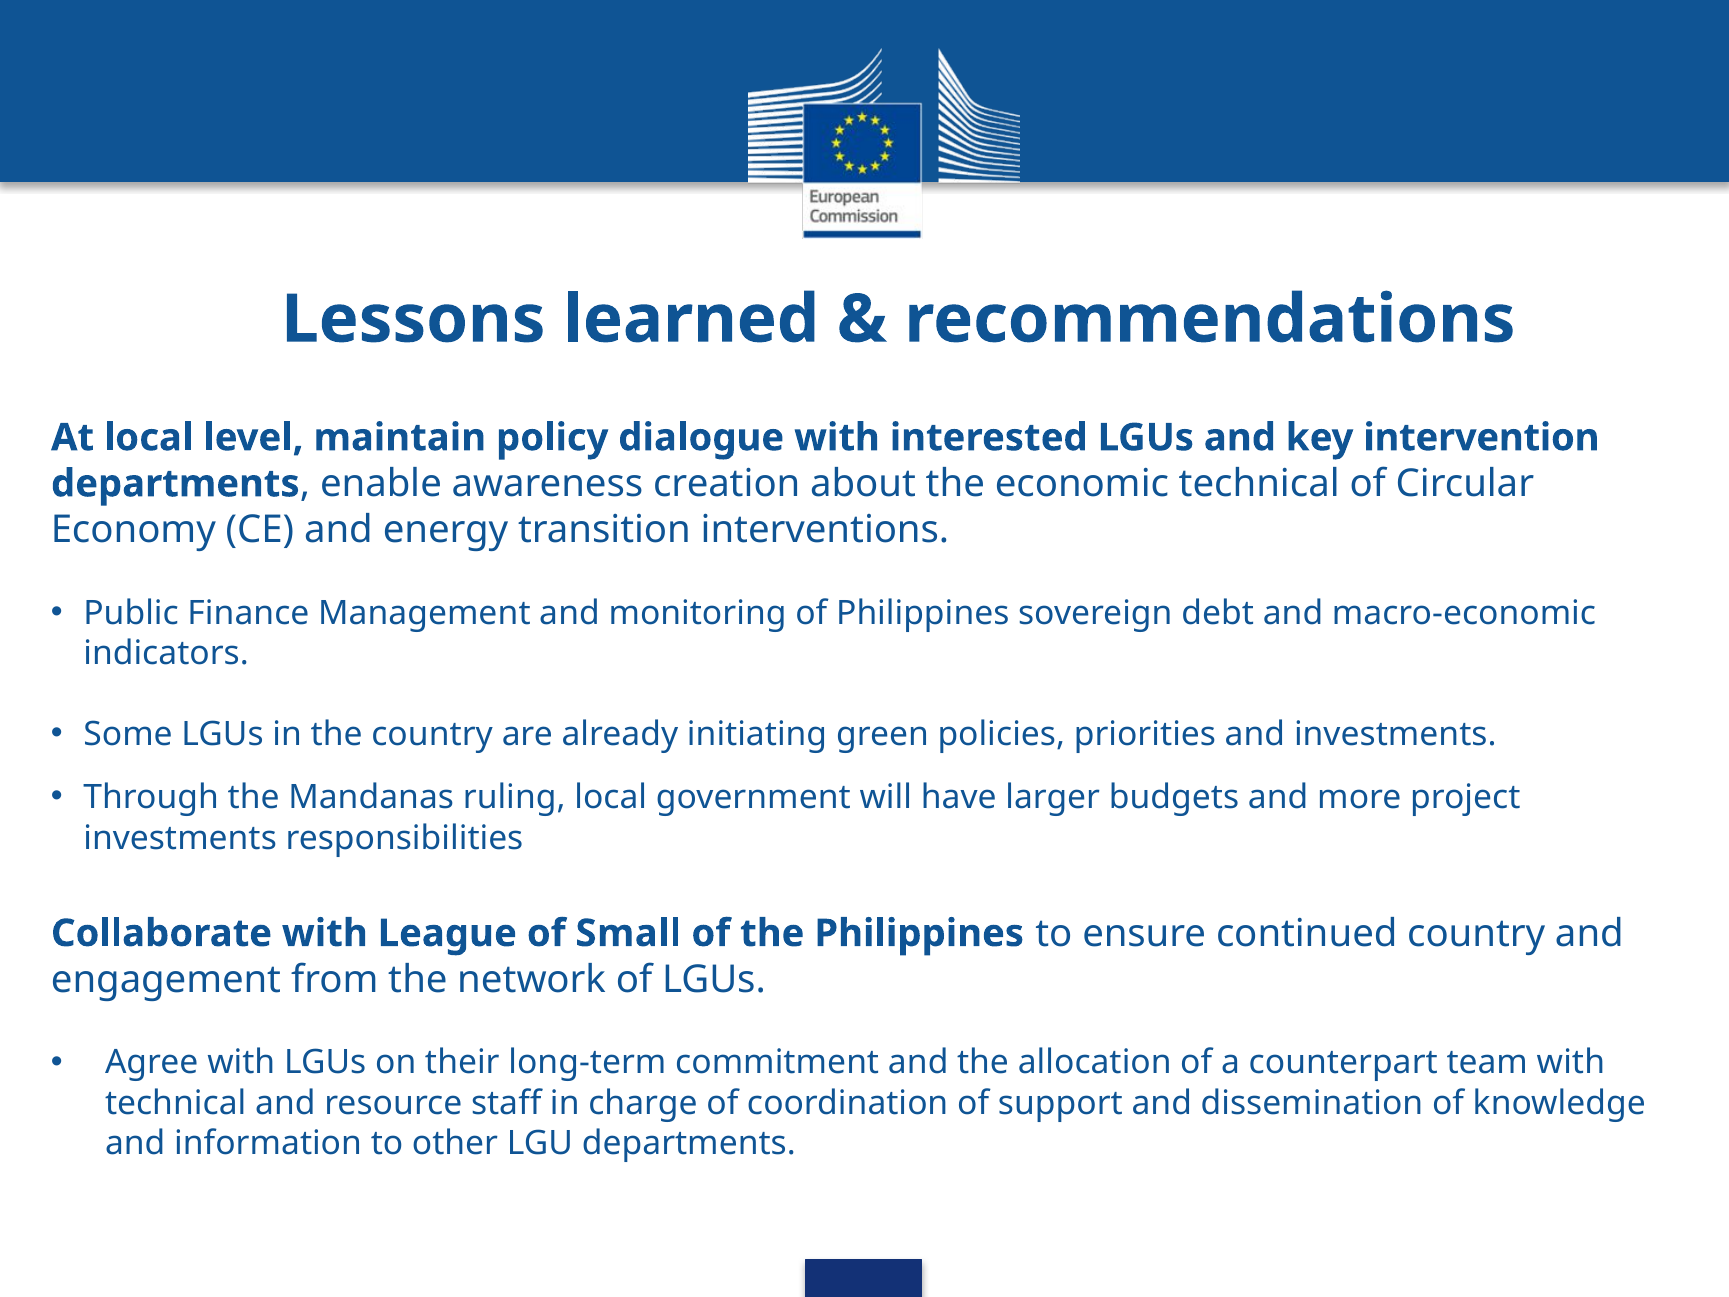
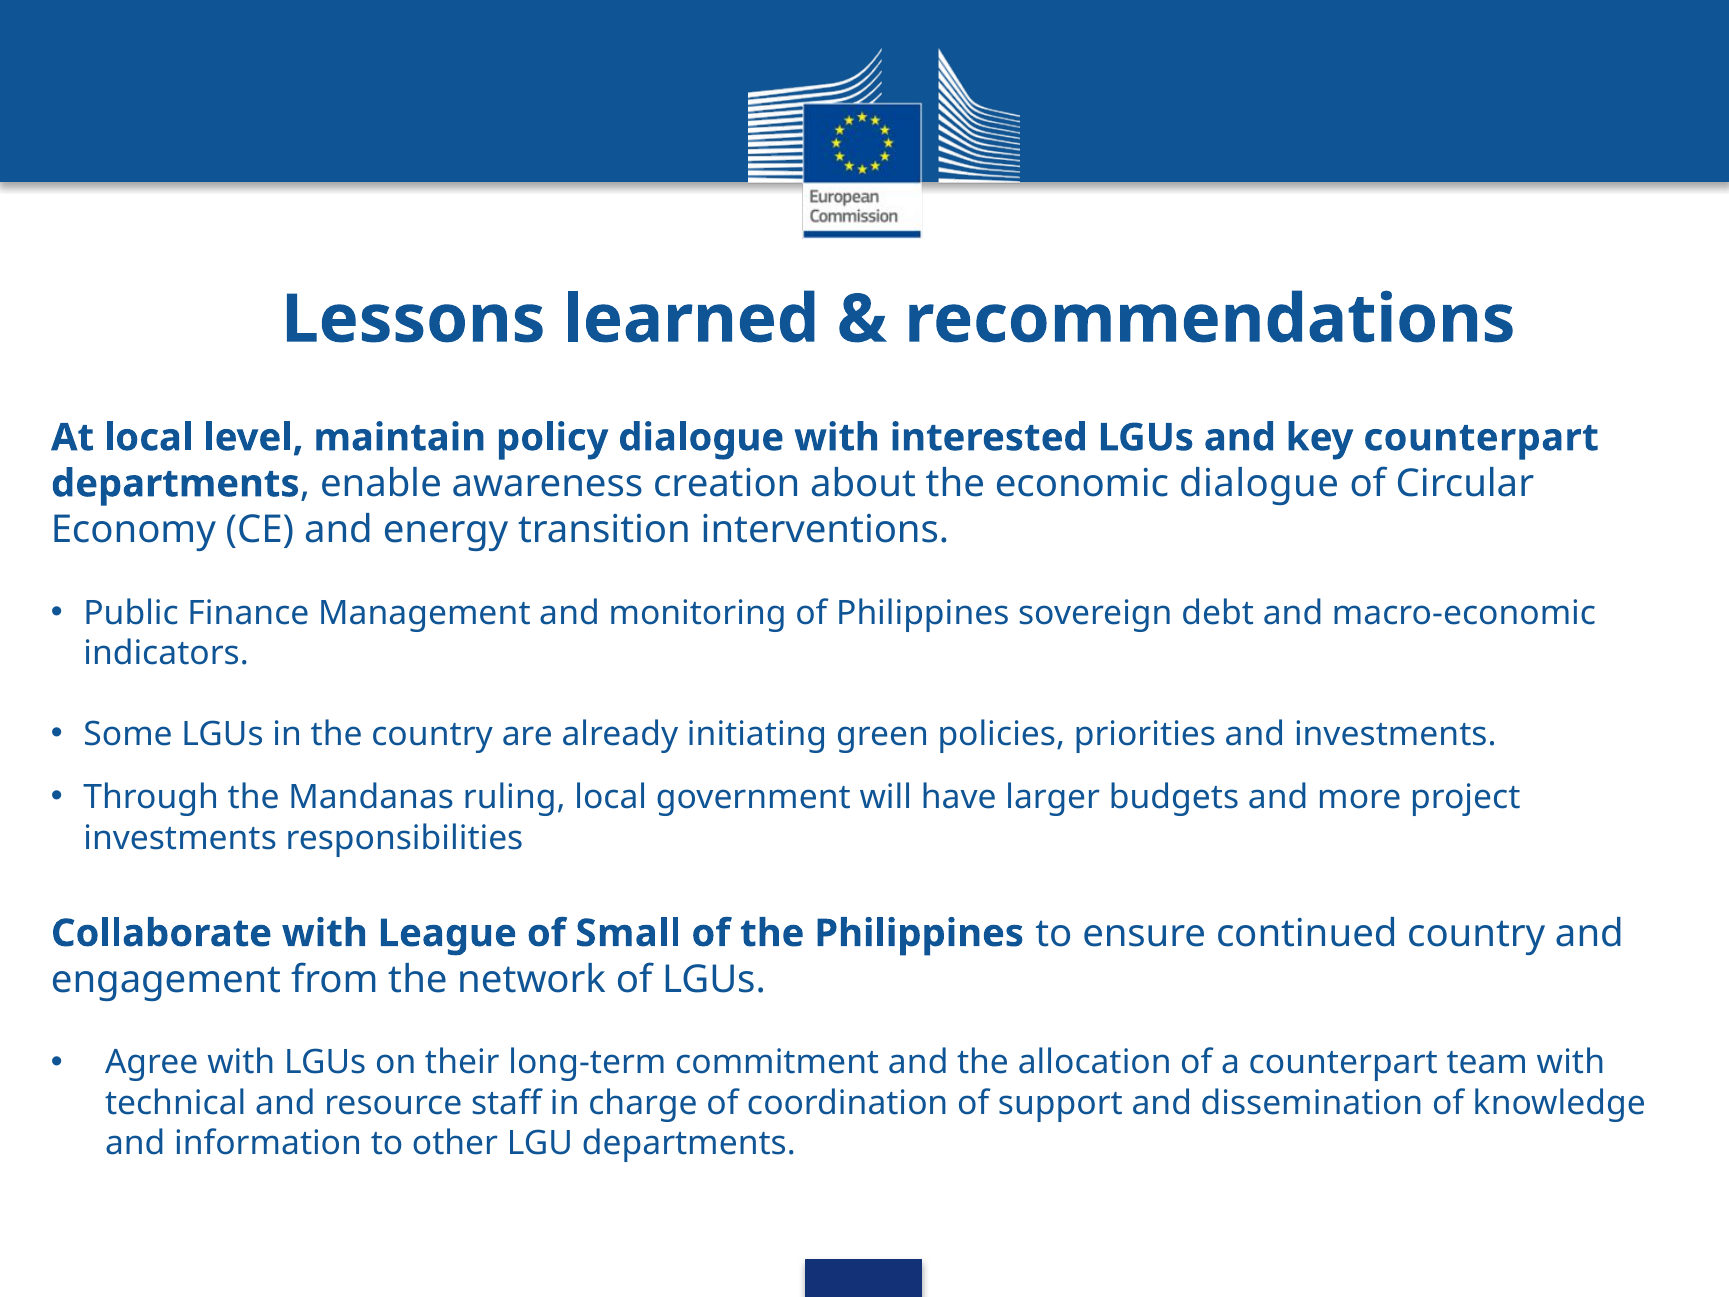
key intervention: intervention -> counterpart (1481, 438)
economic technical: technical -> dialogue (1259, 484)
